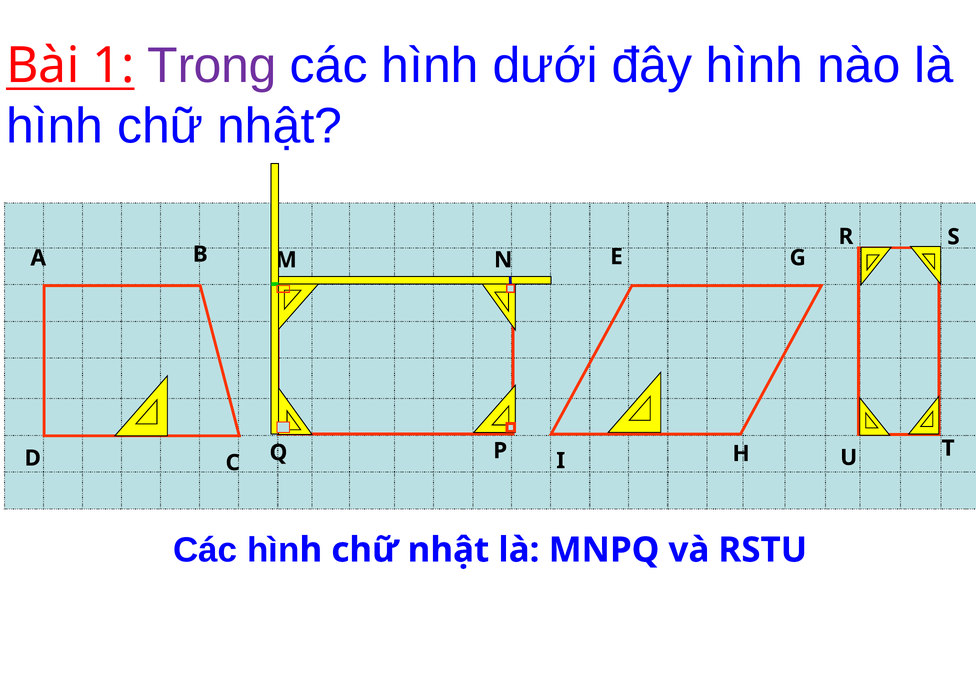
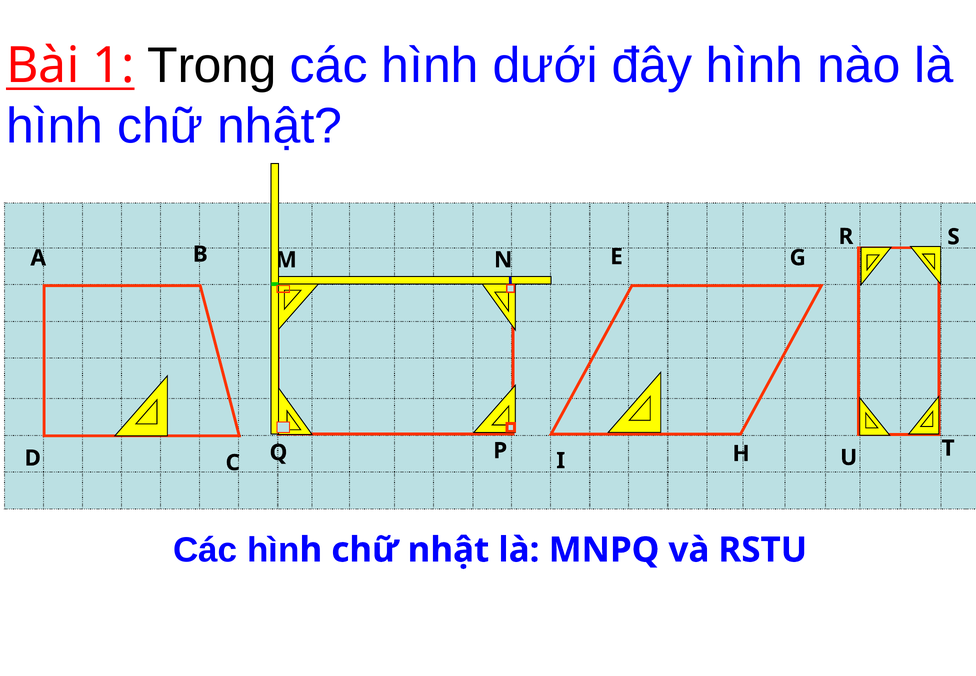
Trong colour: purple -> black (212, 66)
